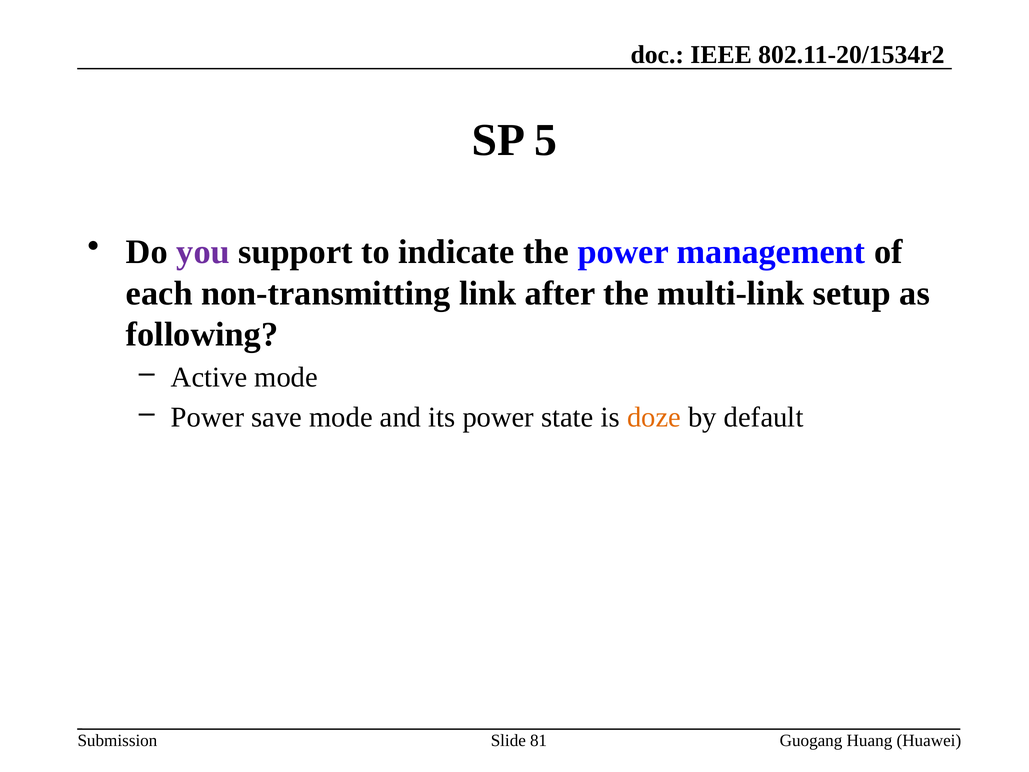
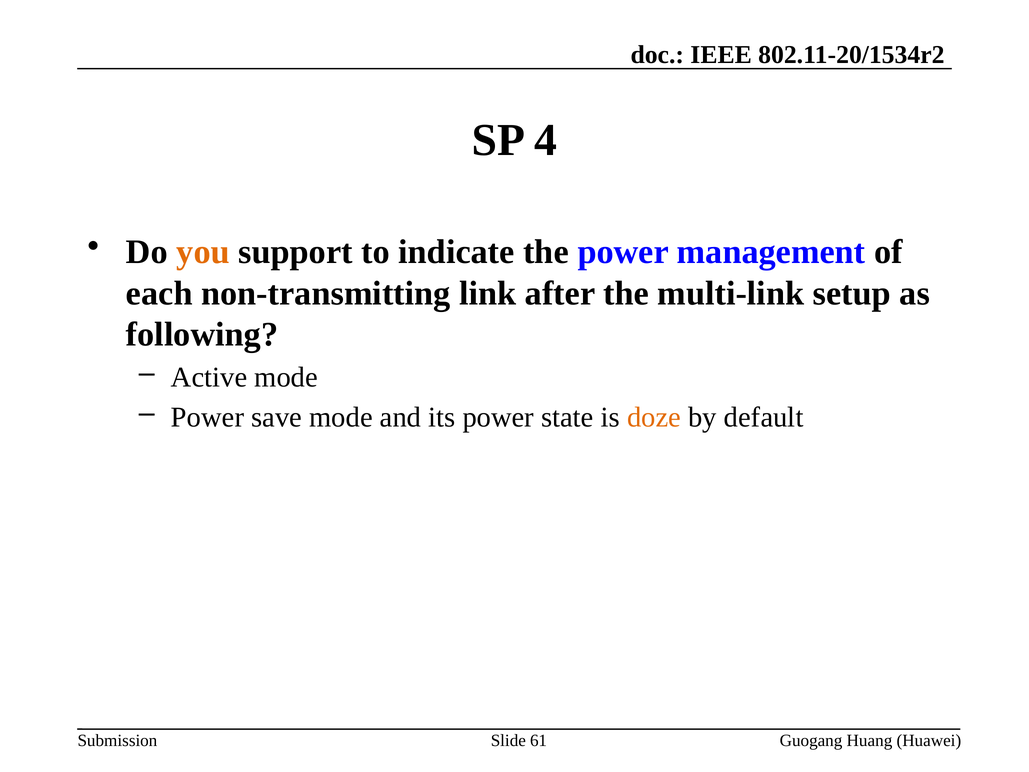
5: 5 -> 4 (546, 140)
you colour: purple -> orange (203, 252)
81: 81 -> 61 (539, 740)
